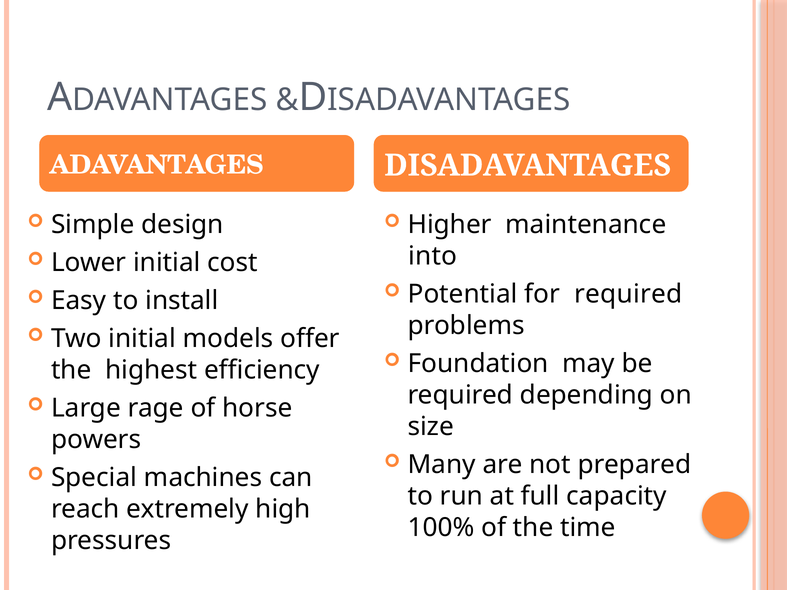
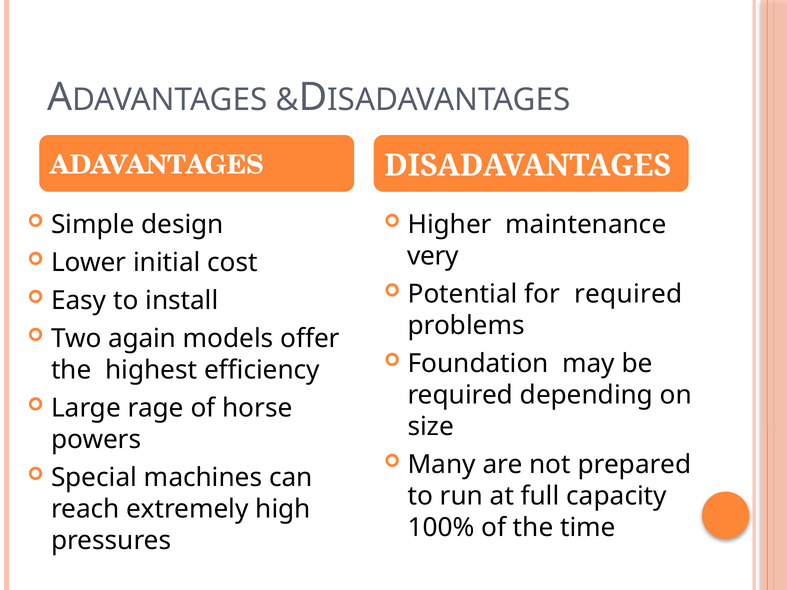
into: into -> very (433, 256)
Two initial: initial -> again (142, 339)
